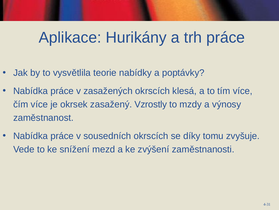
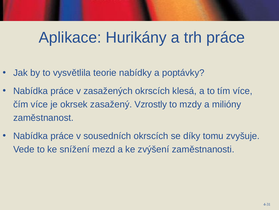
výnosy: výnosy -> milióny (227, 104)
